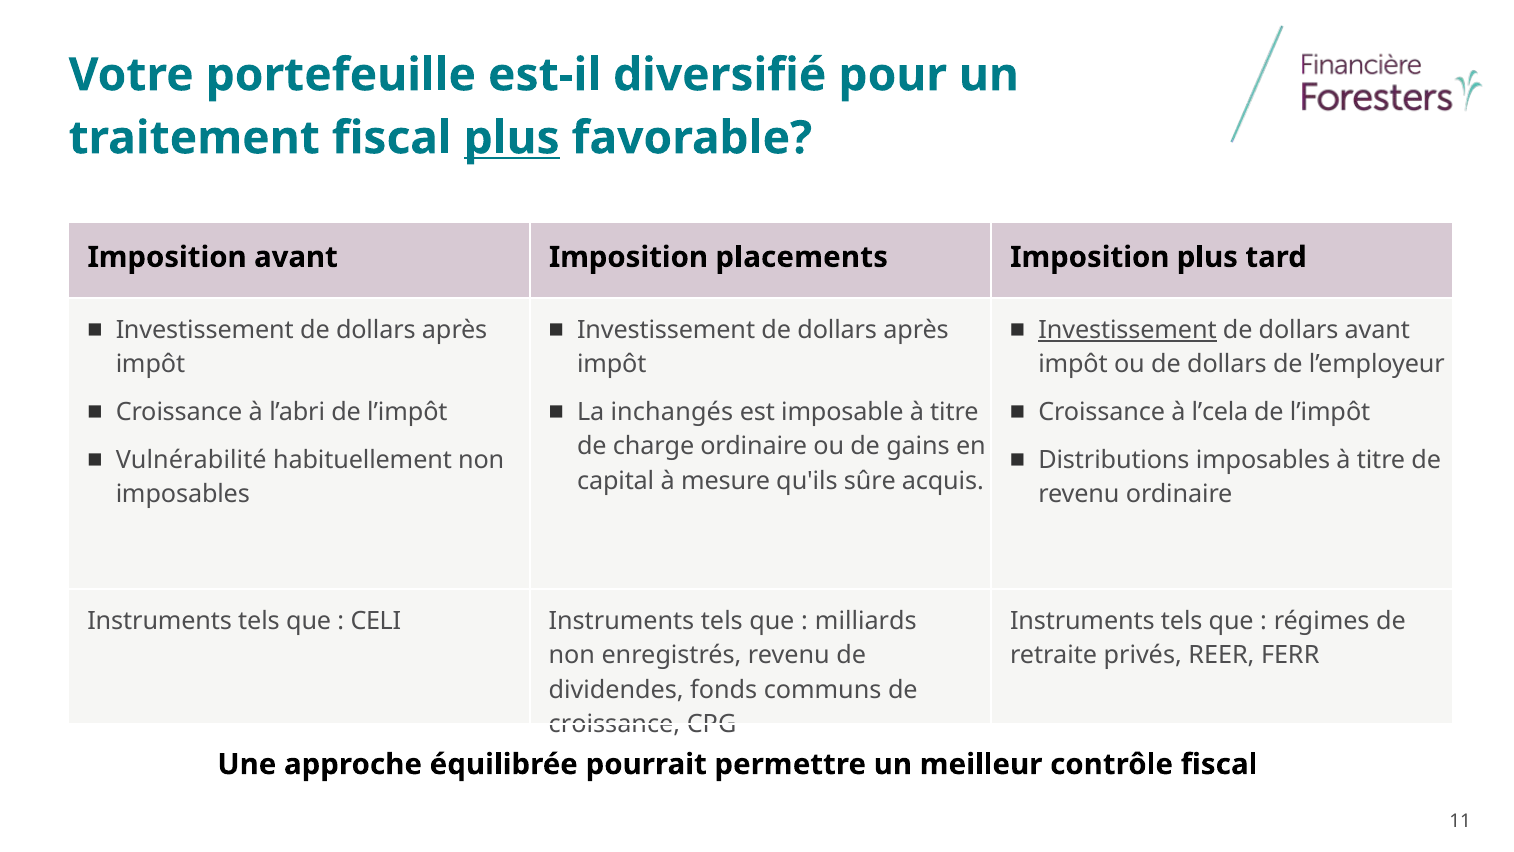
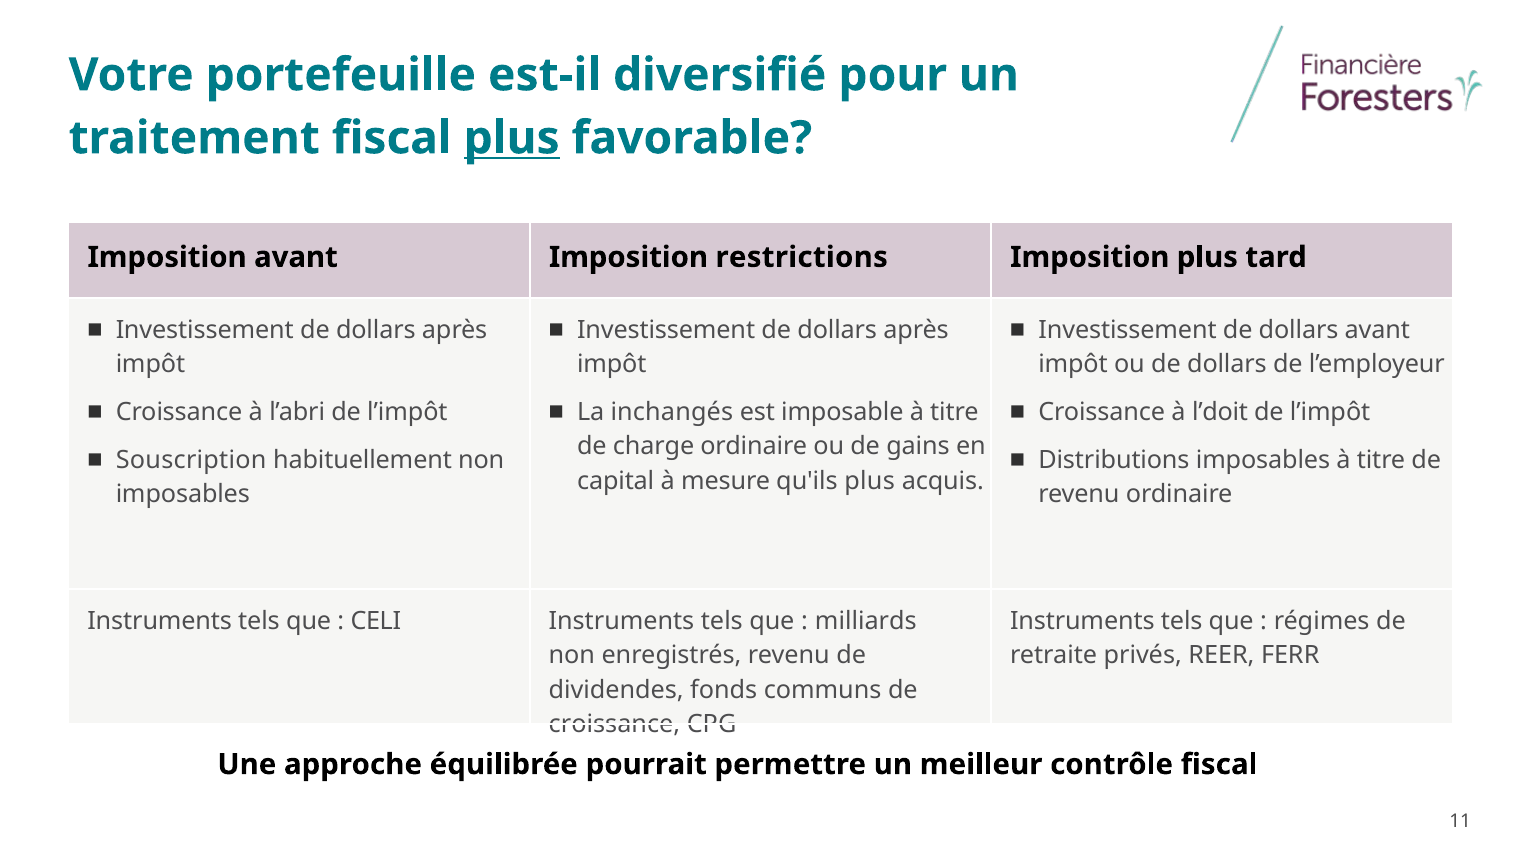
placements: placements -> restrictions (802, 257)
Investissement underline: present -> none (1128, 330)
l’cela: l’cela -> l’doit (1220, 413)
Vulnérabilité: Vulnérabilité -> Souscription (191, 461)
qu'ils sûre: sûre -> plus (870, 481)
